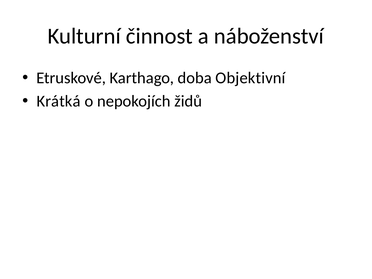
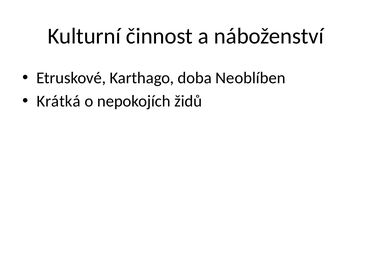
Objektivní: Objektivní -> Neoblíben (251, 78)
